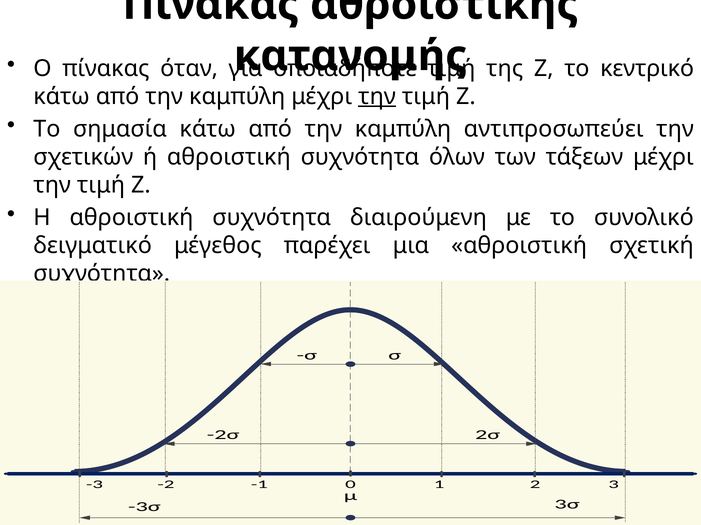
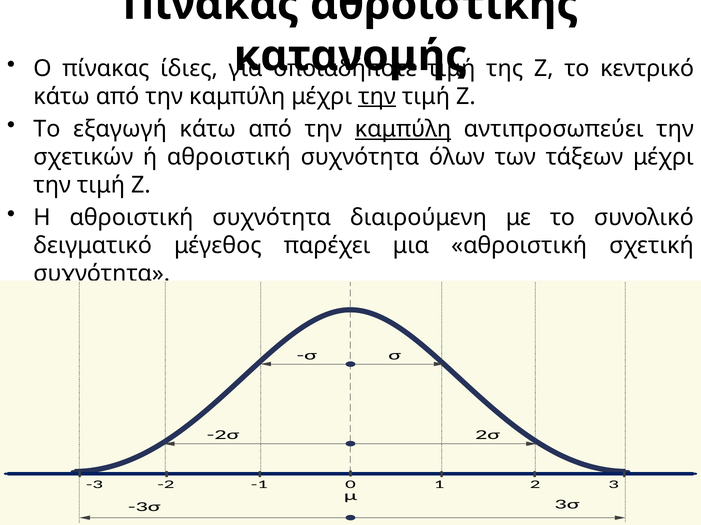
όταν: όταν -> ίδιες (189, 68)
σημασία: σημασία -> εξαγωγή (120, 129)
καμπύλη underline: none -> present (403, 129)
